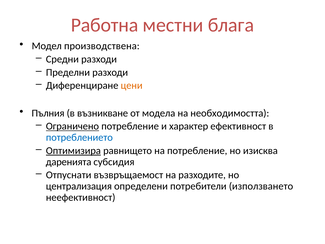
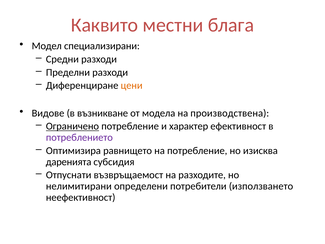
Работна: Работна -> Каквито (105, 25)
производствена: производствена -> специализирани (102, 46)
Пълния: Пълния -> Видове (48, 113)
необходимостта: необходимостта -> производствена (230, 113)
потреблението colour: blue -> purple (79, 137)
Оптимизира underline: present -> none (73, 151)
централизация: централизация -> нелимитирани (79, 186)
